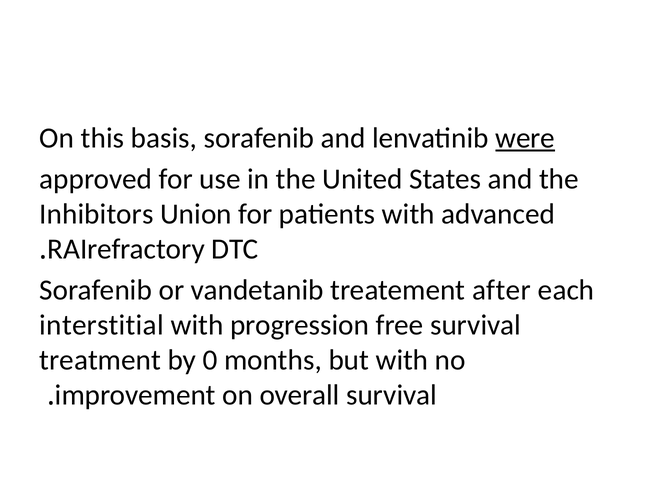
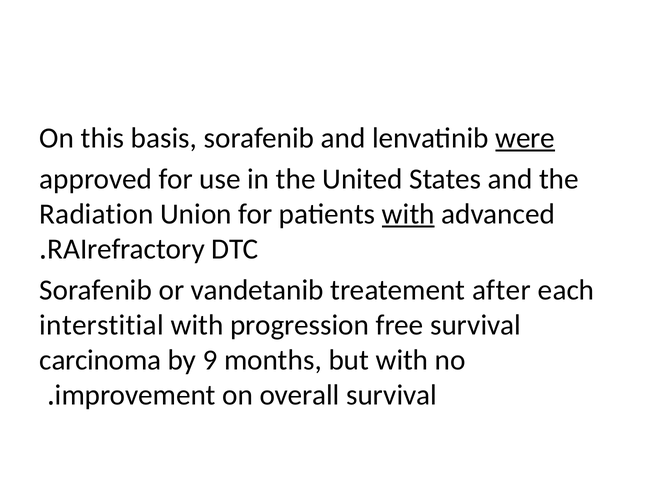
Inhibitors: Inhibitors -> Radiation (96, 214)
with underline: none -> present (408, 214)
treatment: treatment -> carcinoma (100, 361)
0: 0 -> 9 (210, 361)
